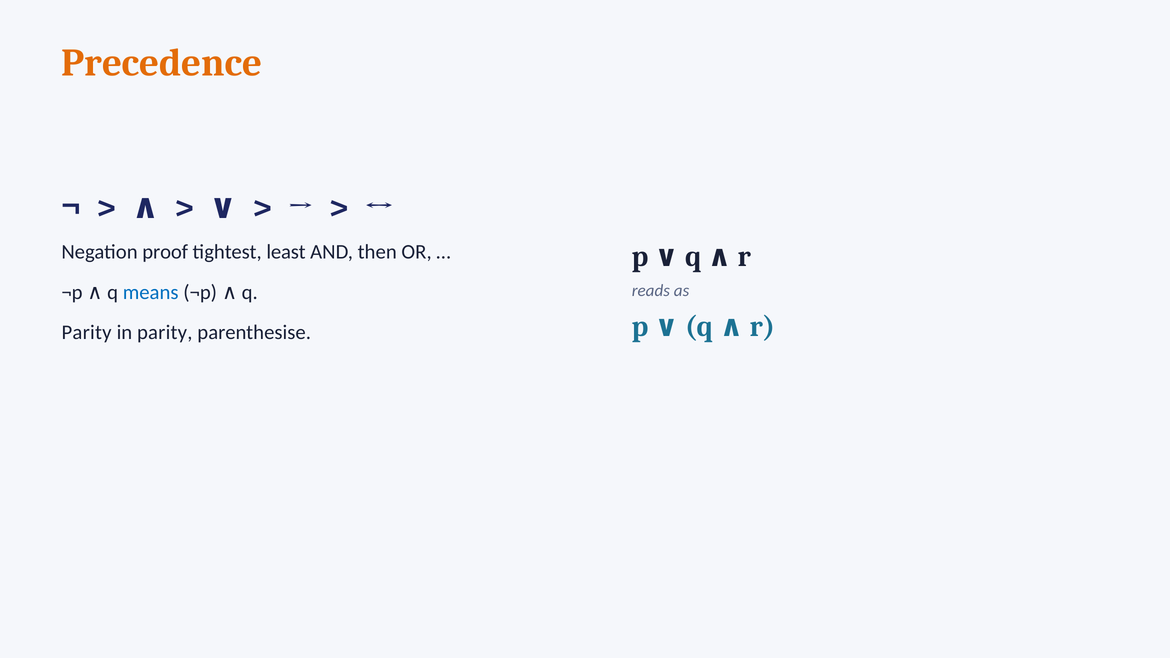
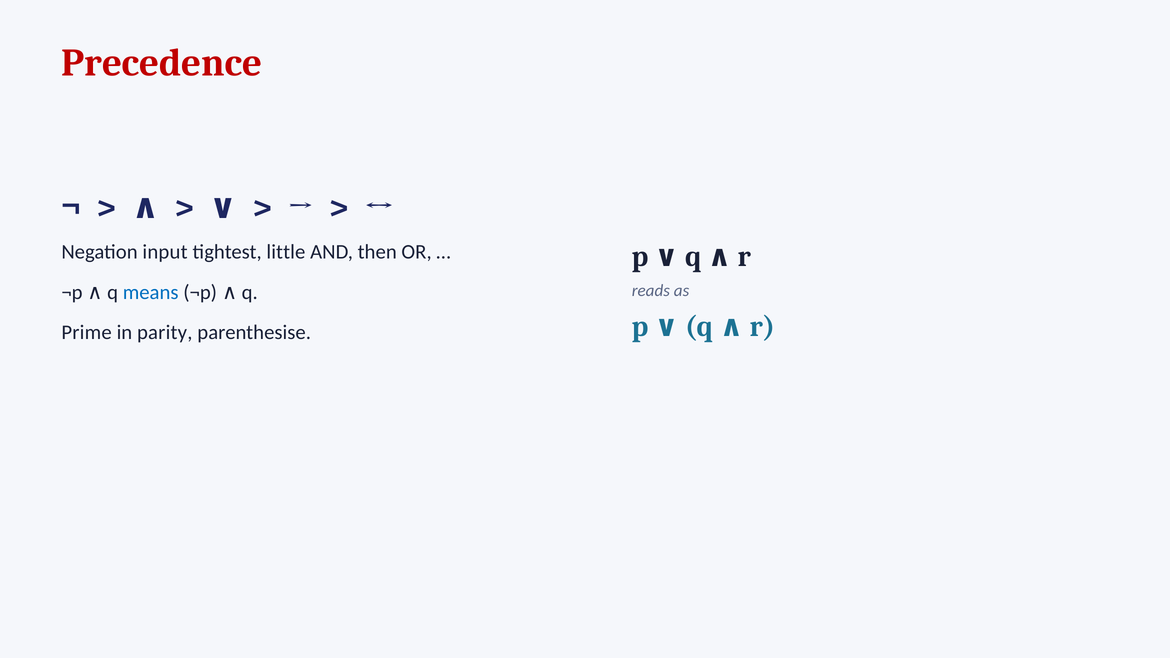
Precedence colour: orange -> red (162, 63)
proof: proof -> input (165, 252)
least: least -> little (286, 252)
Parity: Parity -> Prime (87, 333)
